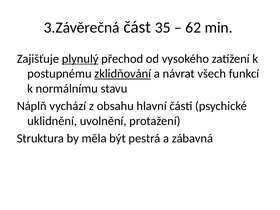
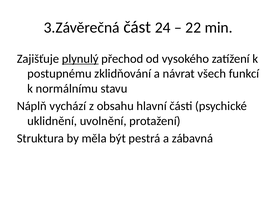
35: 35 -> 24 (163, 28)
62: 62 -> 22 (193, 28)
zklidňování underline: present -> none (123, 74)
